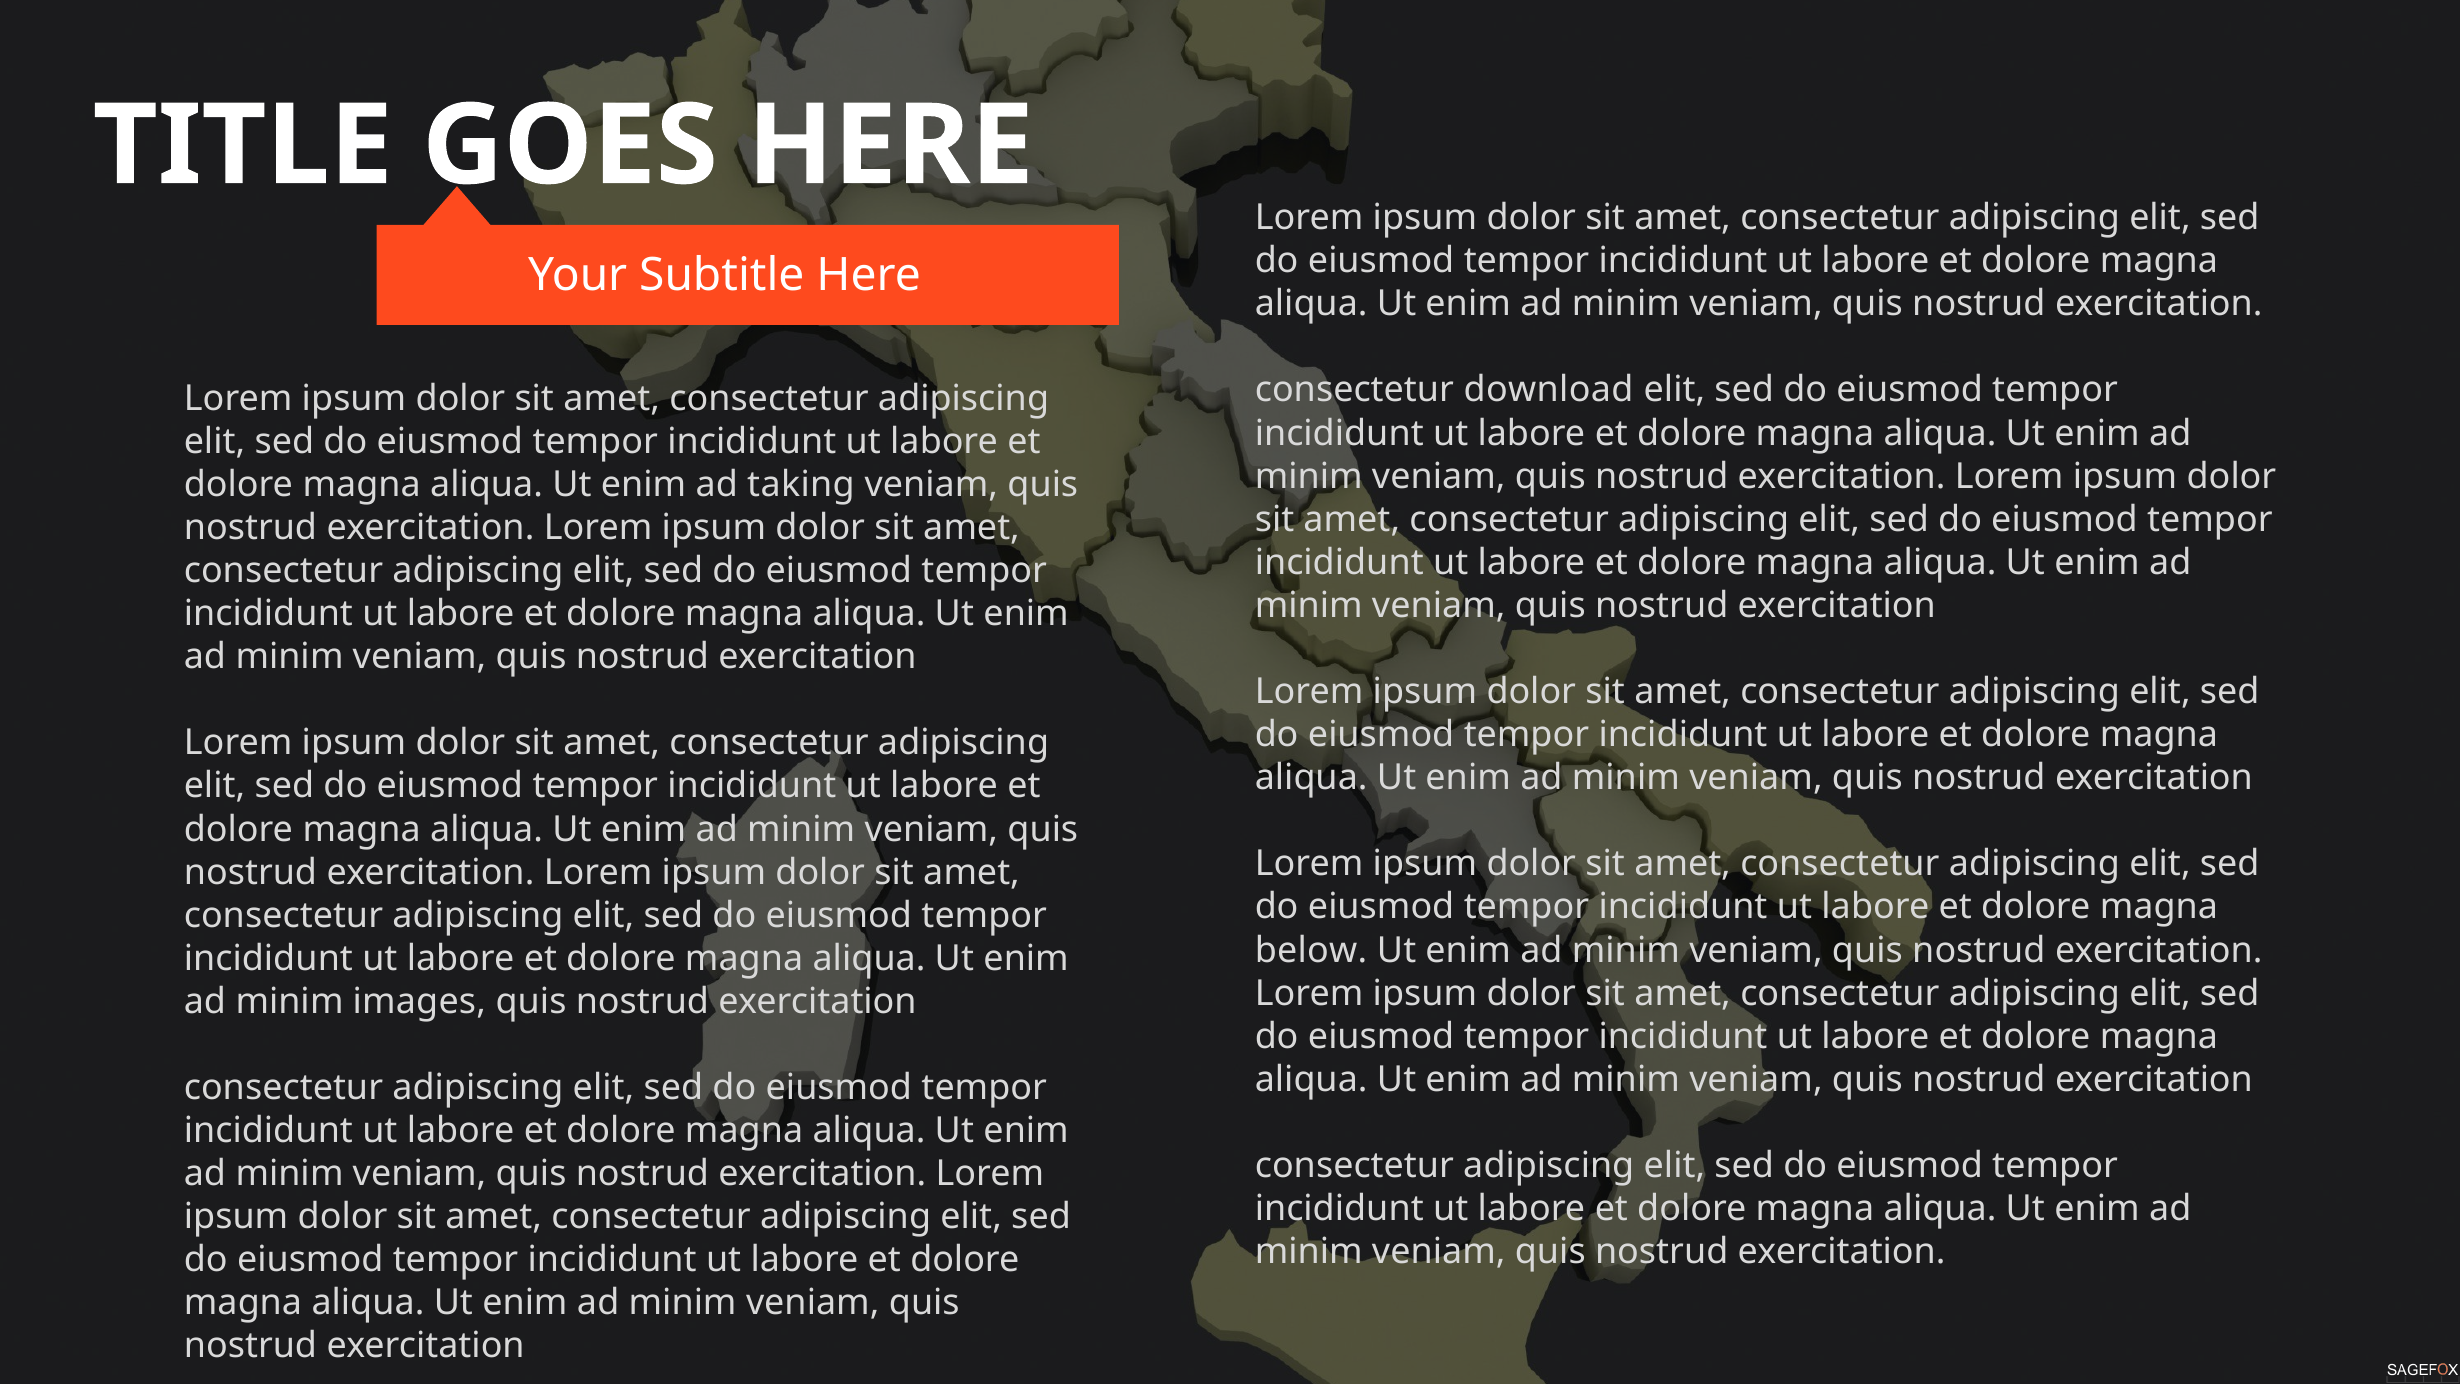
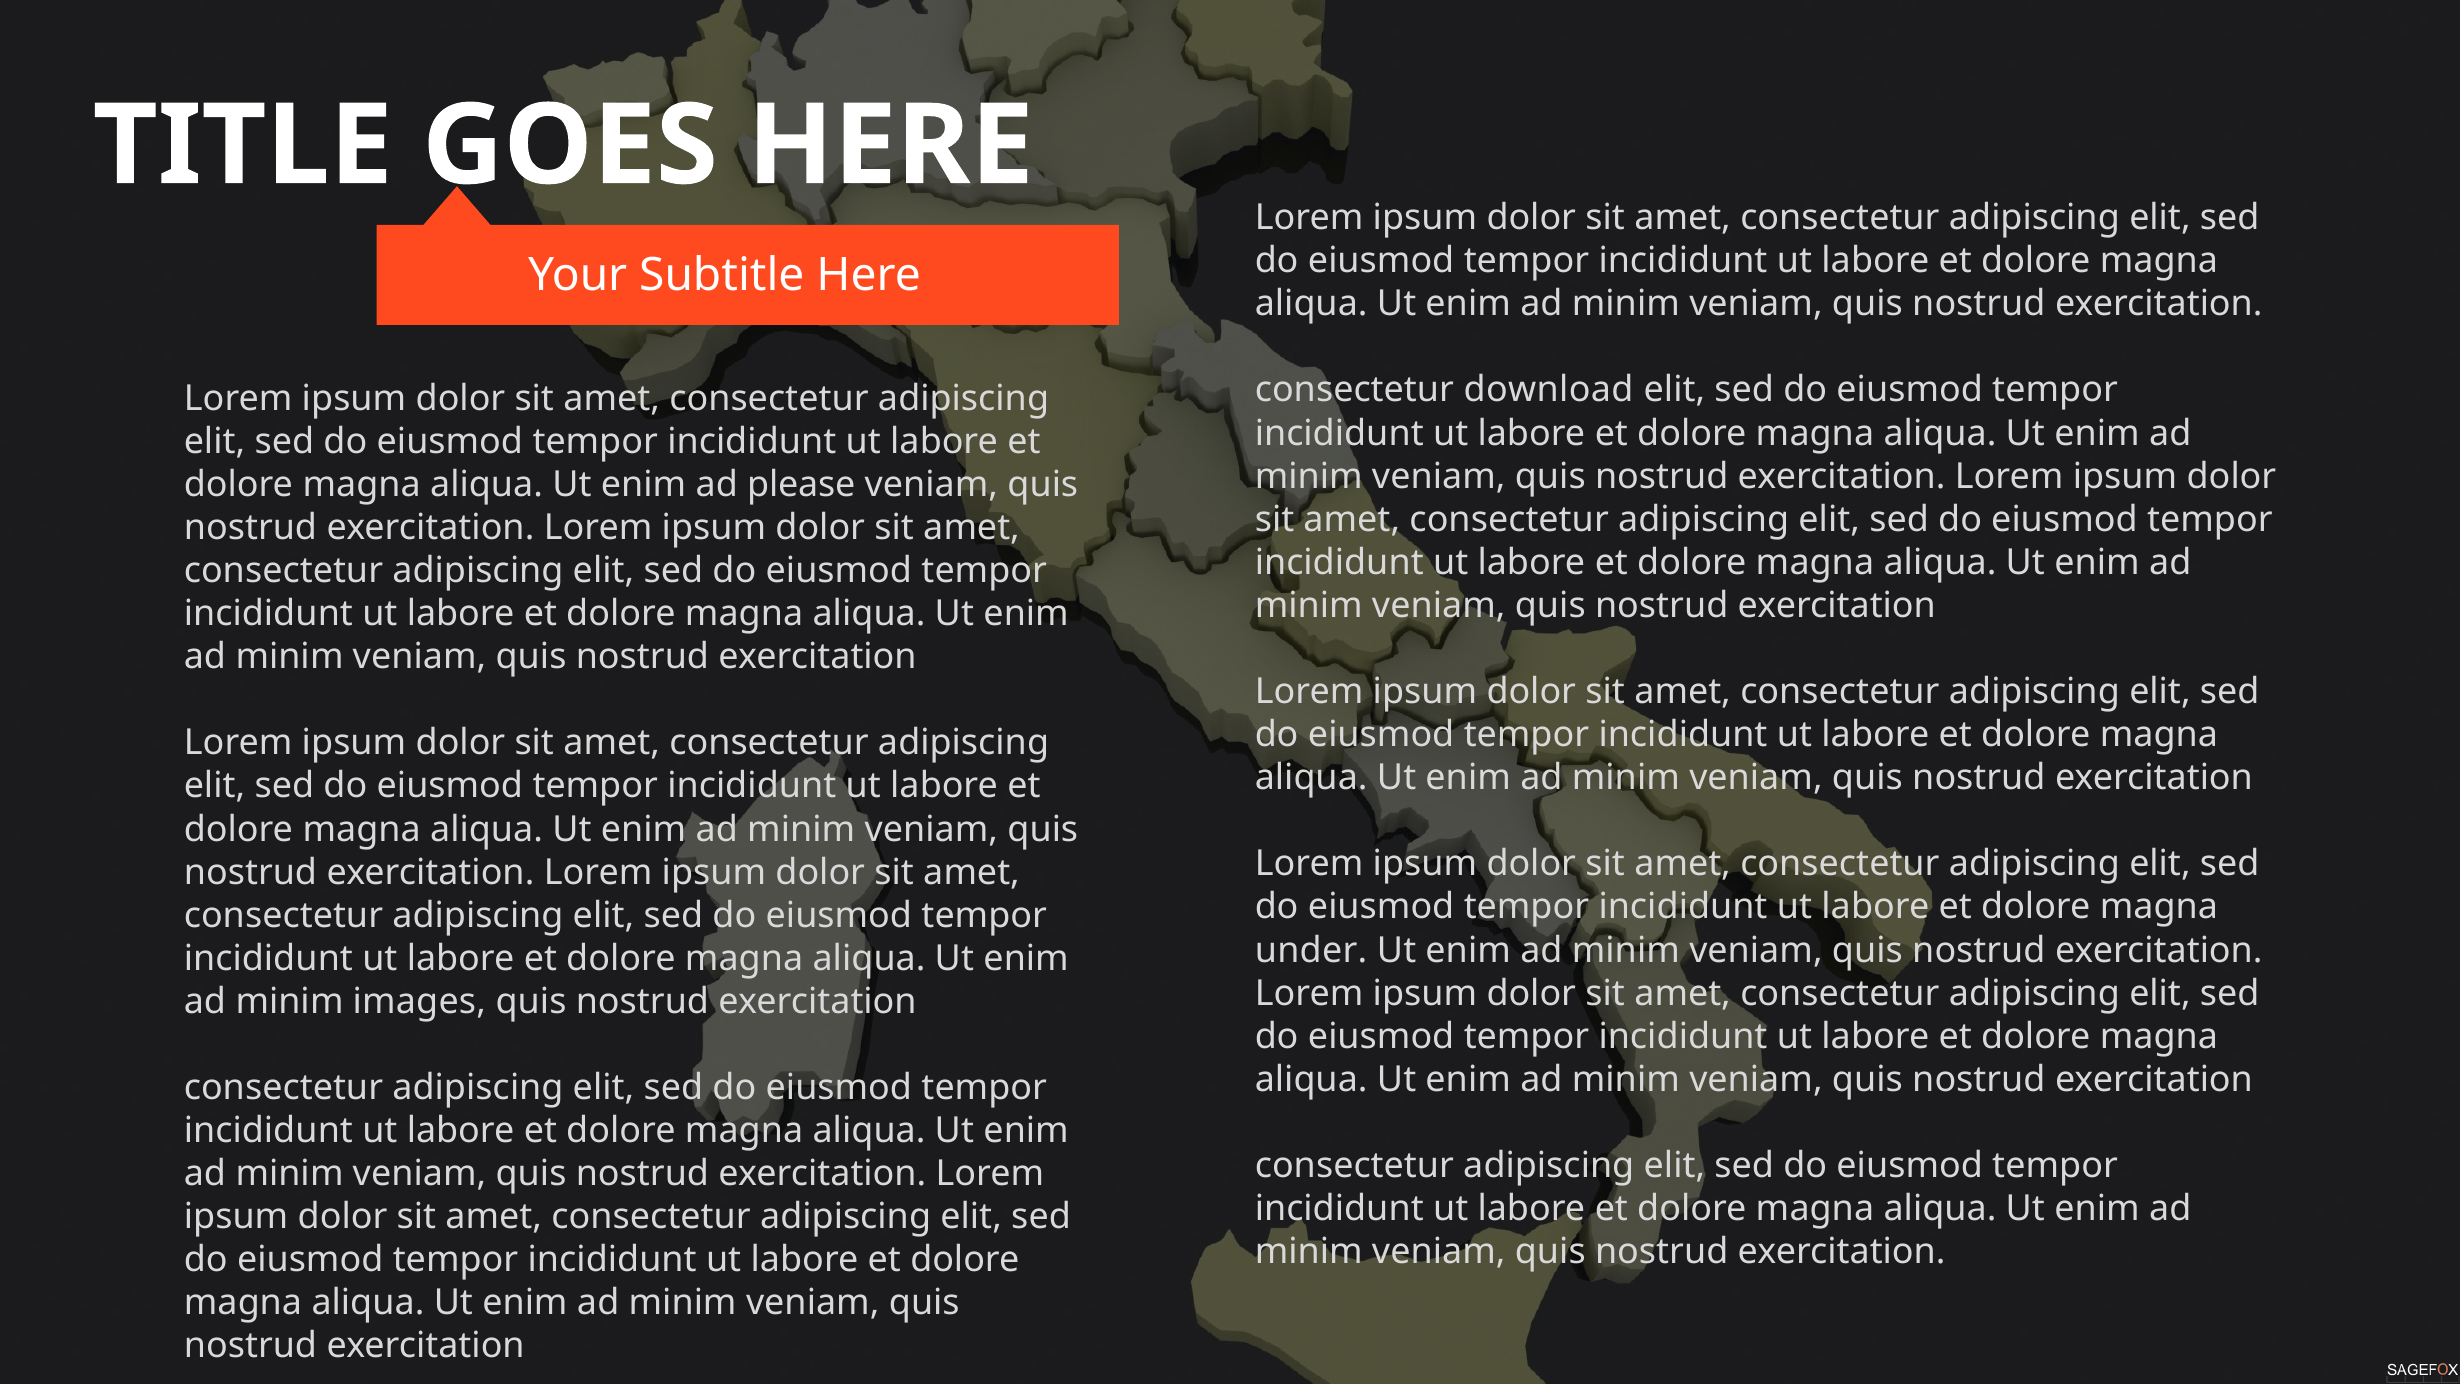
taking: taking -> please (801, 484)
below: below -> under (1311, 950)
